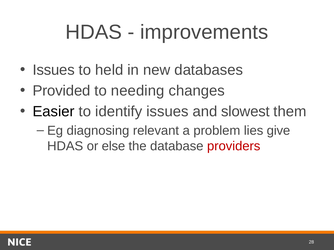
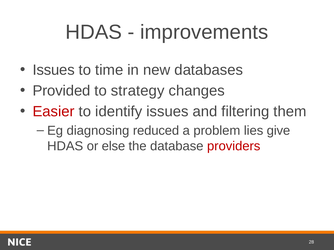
held: held -> time (109, 70)
needing: needing -> strategy (138, 91)
Easier colour: black -> red (54, 112)
slowest: slowest -> filtering (245, 112)
relevant: relevant -> reduced (156, 131)
